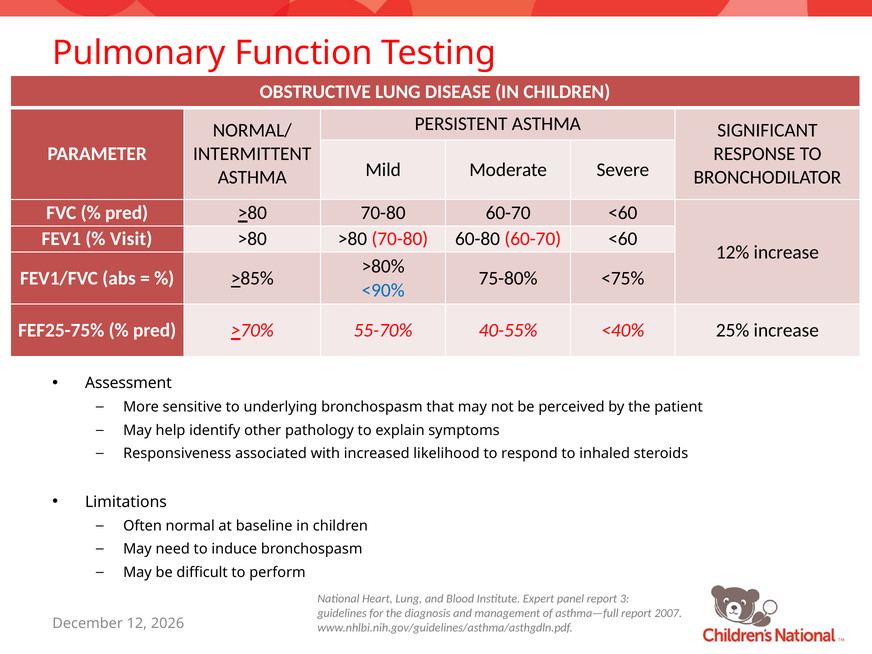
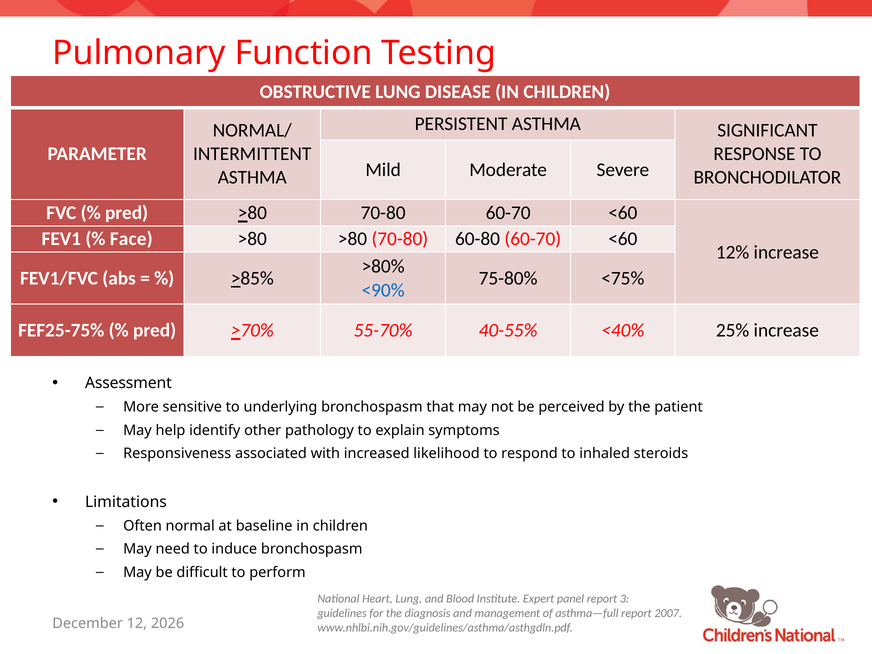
Visit: Visit -> Face (131, 239)
